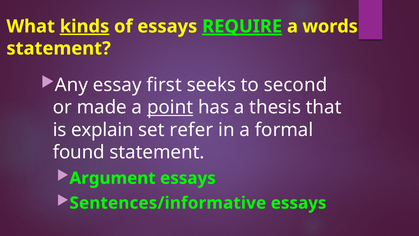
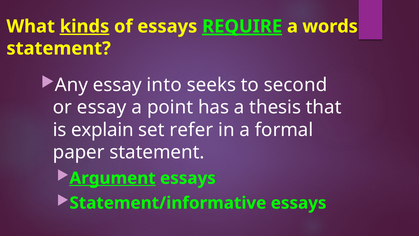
first: first -> into (164, 85)
or made: made -> essay (102, 107)
point underline: present -> none (170, 107)
found: found -> paper (79, 152)
Argument underline: none -> present (113, 178)
Sentences/informative: Sentences/informative -> Statement/informative (168, 203)
